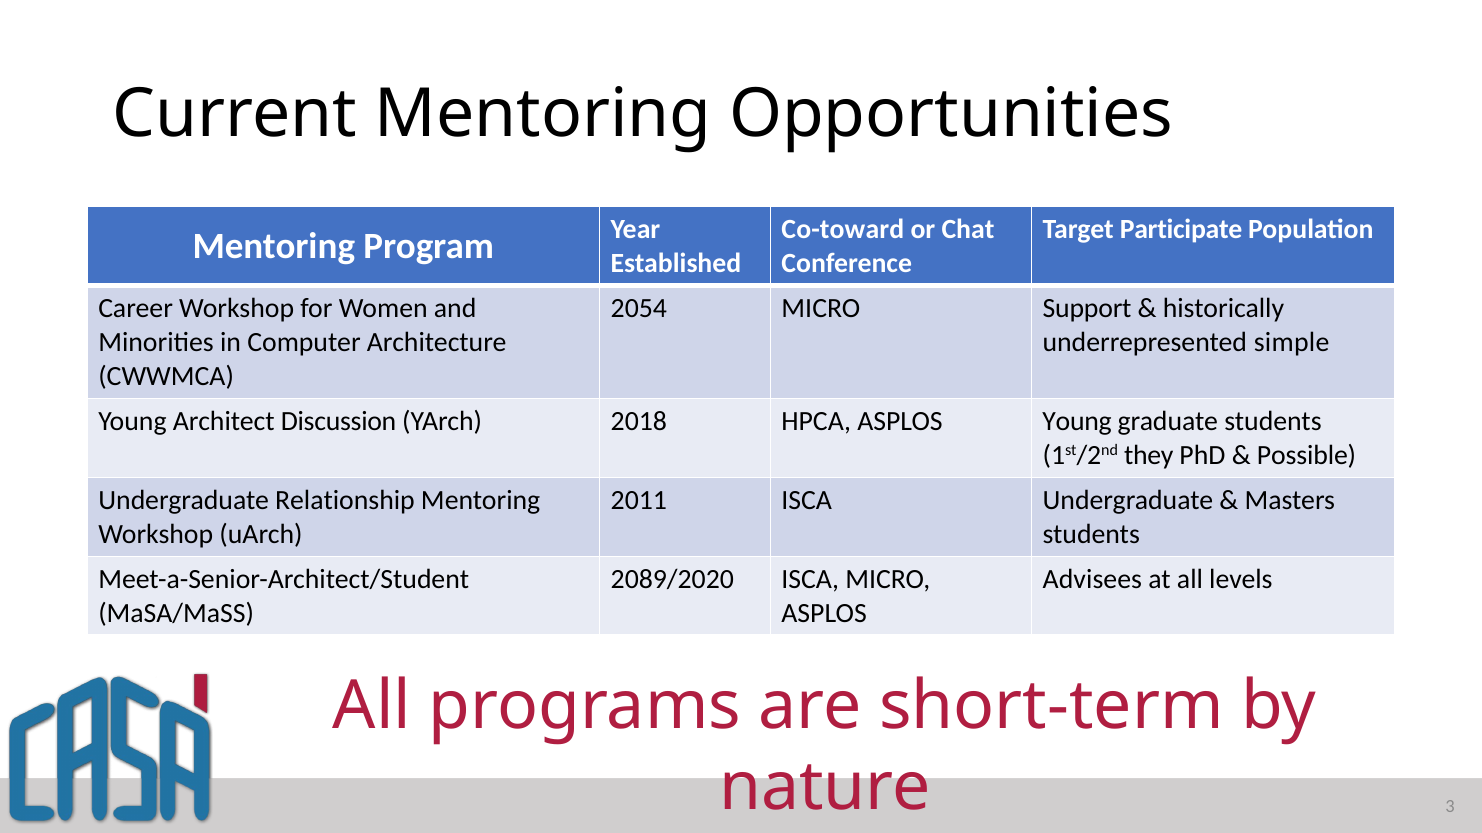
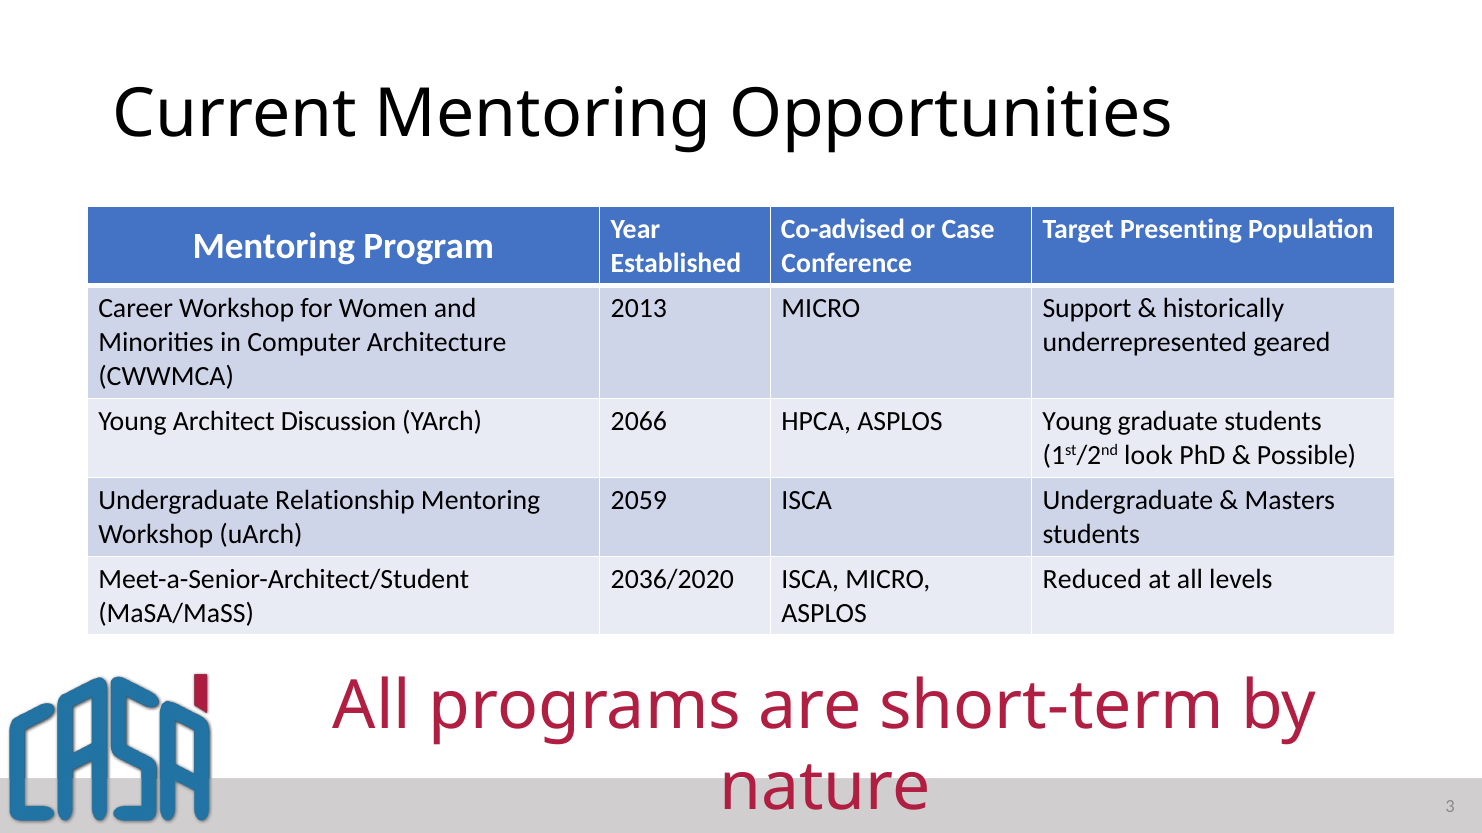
Co-toward: Co-toward -> Co-advised (843, 230)
Chat: Chat -> Case (968, 230)
Participate: Participate -> Presenting (1181, 230)
2054: 2054 -> 2013 (639, 309)
simple: simple -> geared (1292, 342)
2018: 2018 -> 2066 (639, 421)
they: they -> look (1149, 455)
2011: 2011 -> 2059 (639, 500)
2089/2020: 2089/2020 -> 2036/2020 (672, 579)
Advisees: Advisees -> Reduced (1092, 579)
